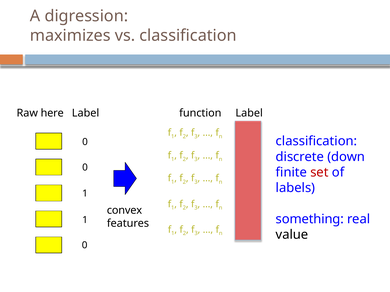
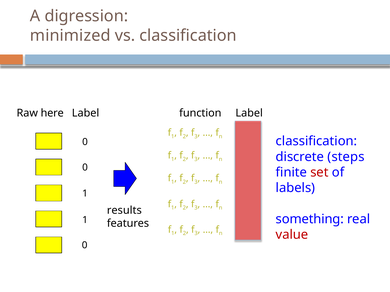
maximizes: maximizes -> minimized (70, 36)
down: down -> steps (346, 157)
convex: convex -> results (124, 211)
value colour: black -> red (292, 235)
